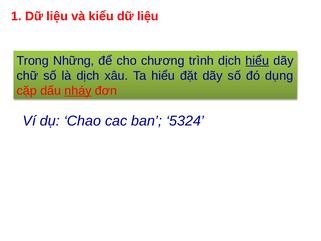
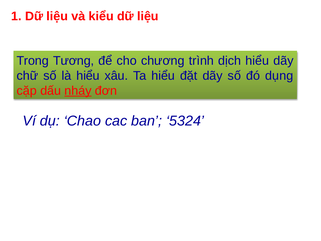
Những: Những -> Tương (74, 61)
hiểu underline: present -> none (257, 61)
là dịch: dịch -> hiểu (88, 76)
